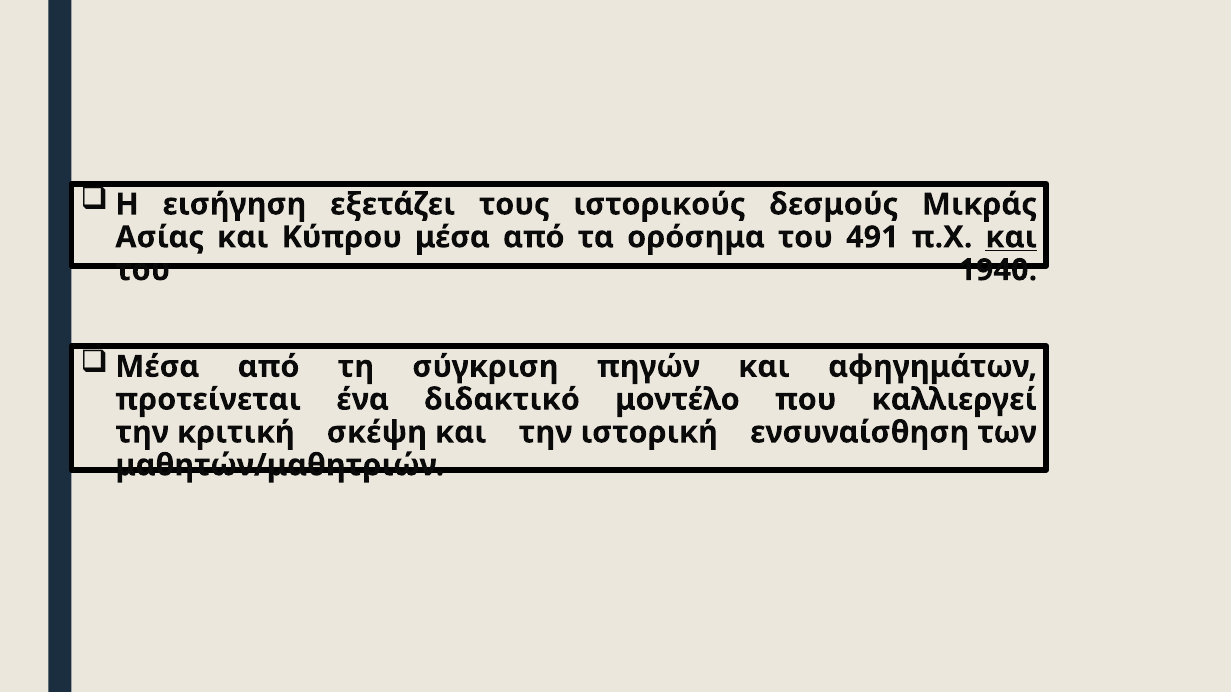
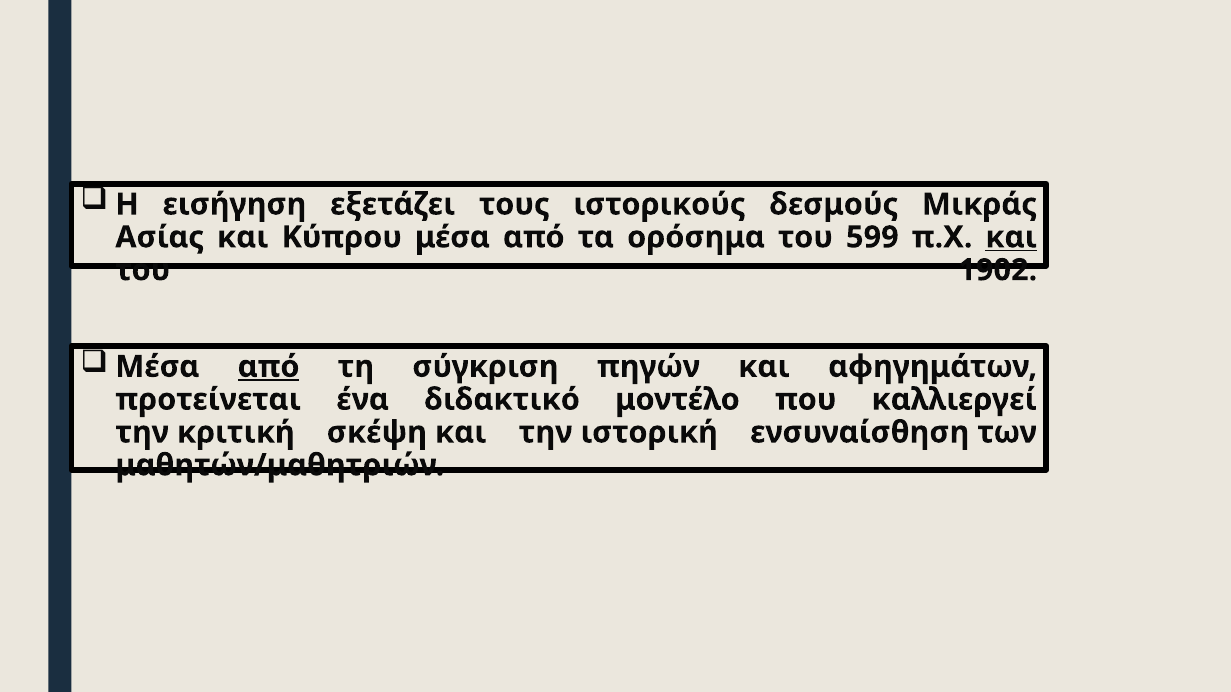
491: 491 -> 599 (872, 237)
1940: 1940 -> 1902 (998, 270)
από underline: none -> present (269, 367)
